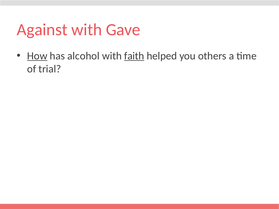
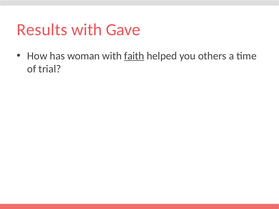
Against: Against -> Results (42, 30)
How underline: present -> none (37, 56)
alcohol: alcohol -> woman (84, 56)
